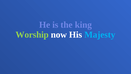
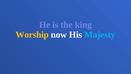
Worship colour: light green -> yellow (32, 34)
